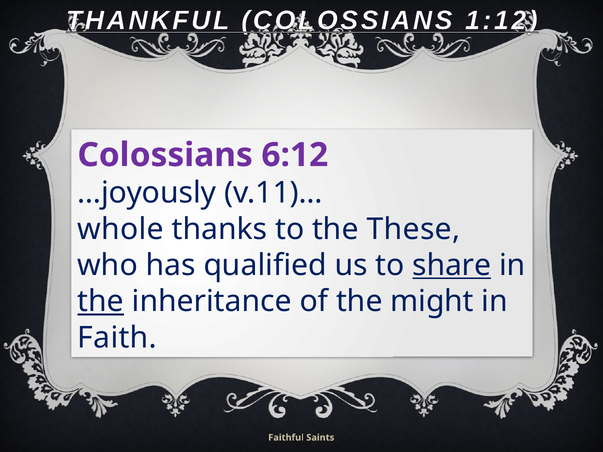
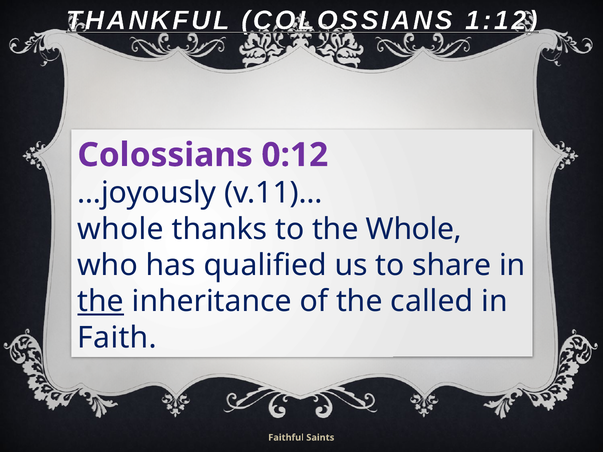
6:12: 6:12 -> 0:12 (295, 155)
the These: These -> Whole (414, 229)
share underline: present -> none (452, 265)
might: might -> called (432, 302)
